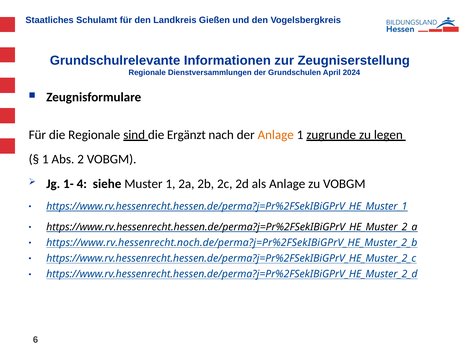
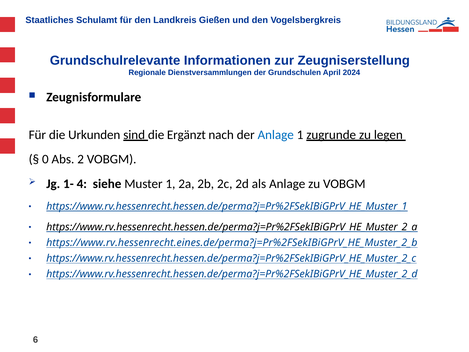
die Regionale: Regionale -> Urkunden (94, 135)
Anlage colour: orange -> blue (276, 135)
1: 1 -> 0 (45, 159)
https://www.rv.hessenrecht.noch.de/perma?j=Pr%2FSekIBiGPrV_HE_Muster_2_b: https://www.rv.hessenrecht.noch.de/perma?j=Pr%2FSekIBiGPrV_HE_Muster_2_b -> https://www.rv.hessenrecht.eines.de/perma?j=Pr%2FSekIBiGPrV_HE_Muster_2_b (232, 243)
